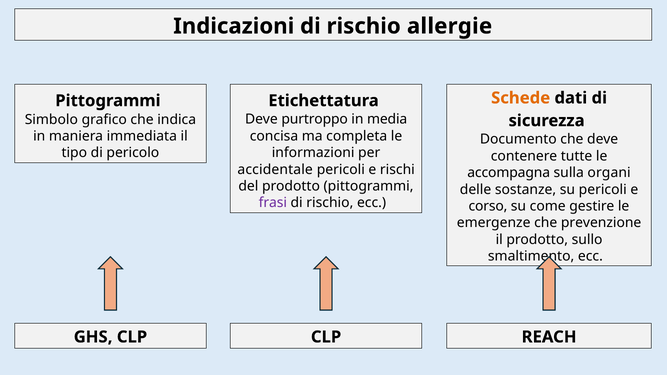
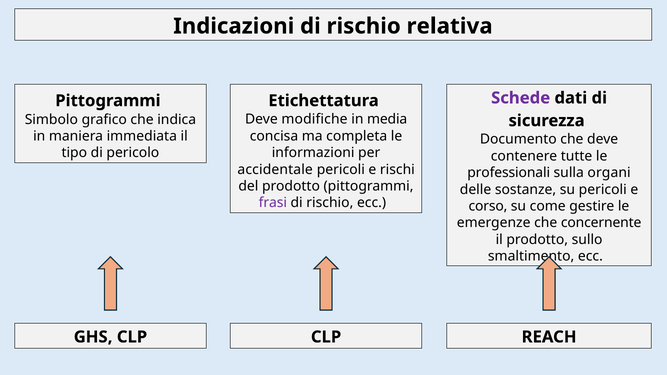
allergie: allergie -> relativa (450, 26)
Schede colour: orange -> purple (521, 98)
purtroppo: purtroppo -> modifiche (315, 119)
accompagna: accompagna -> professionali (509, 173)
prevenzione: prevenzione -> concernente (601, 223)
